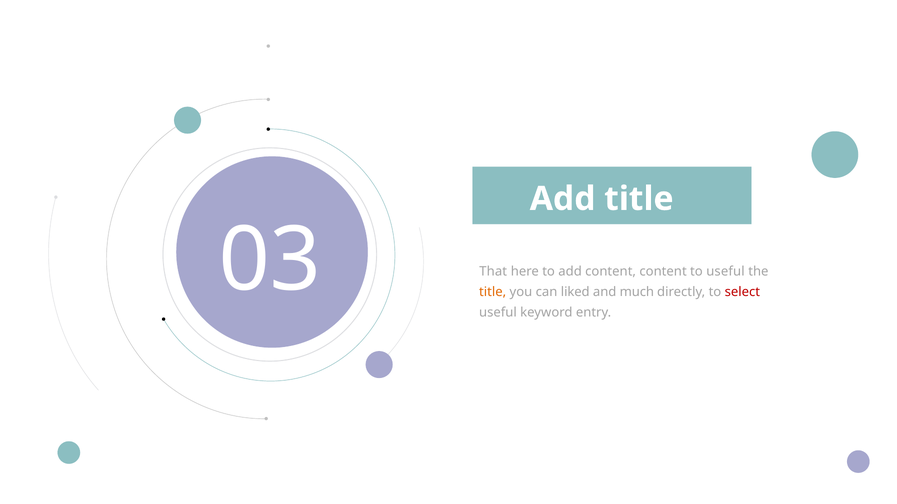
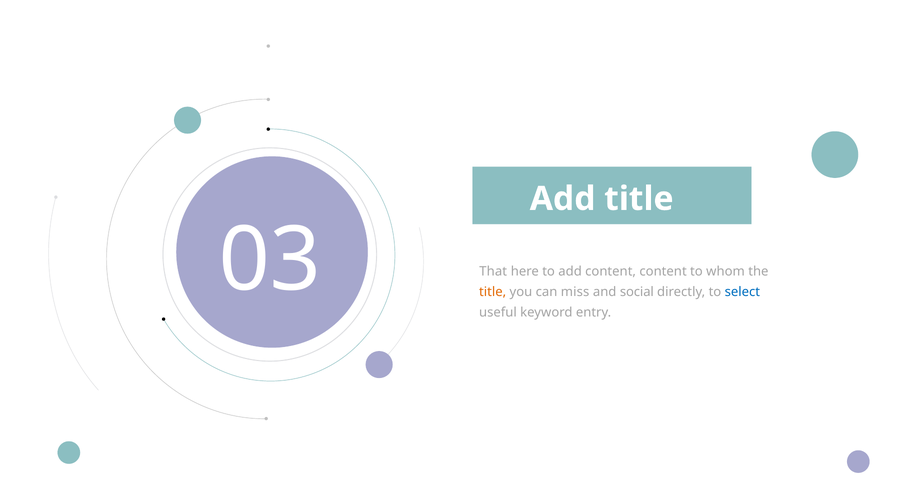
to useful: useful -> whom (725, 272)
liked: liked -> miss (575, 292)
much: much -> social (637, 292)
select colour: red -> blue (742, 292)
